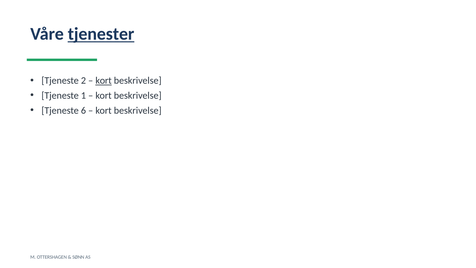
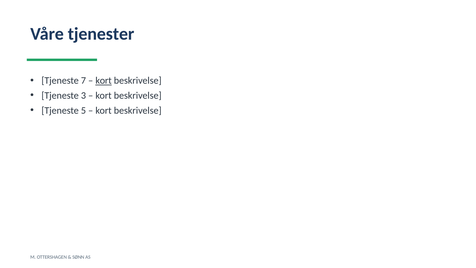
tjenester underline: present -> none (101, 34)
2: 2 -> 7 (83, 81)
1: 1 -> 3 (83, 96)
6: 6 -> 5 (83, 110)
